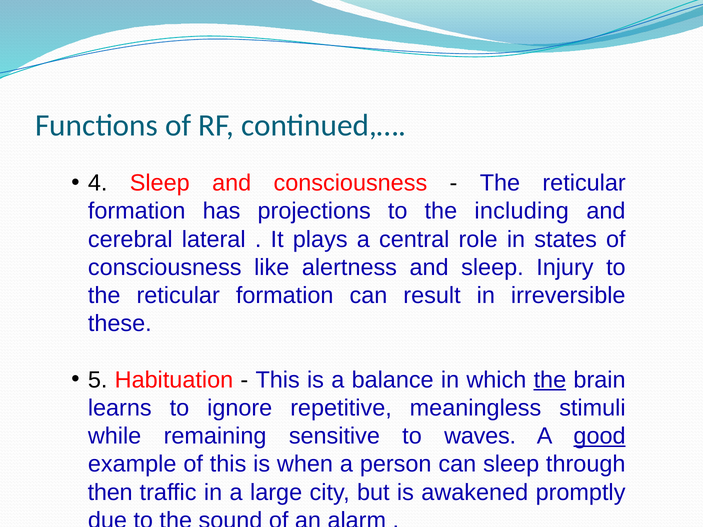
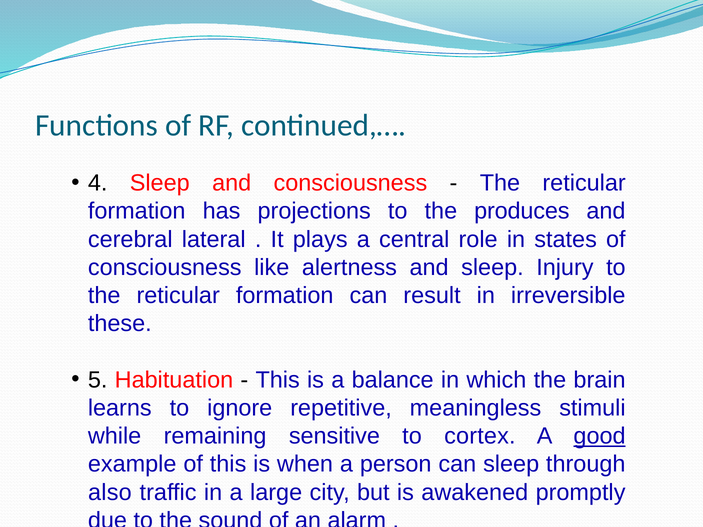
including: including -> produces (522, 211)
the underline: present -> none (550, 380)
waves: waves -> cortex (480, 436)
then: then -> also (110, 493)
